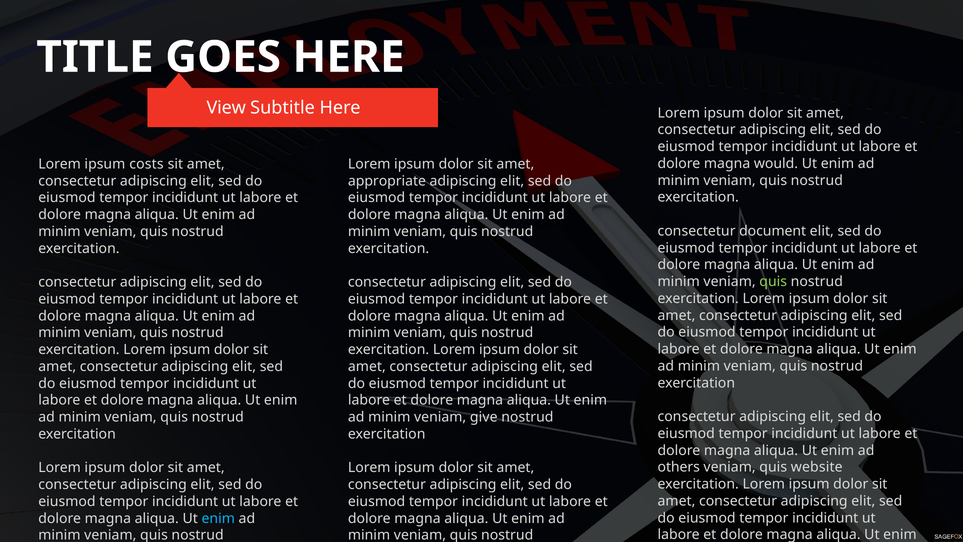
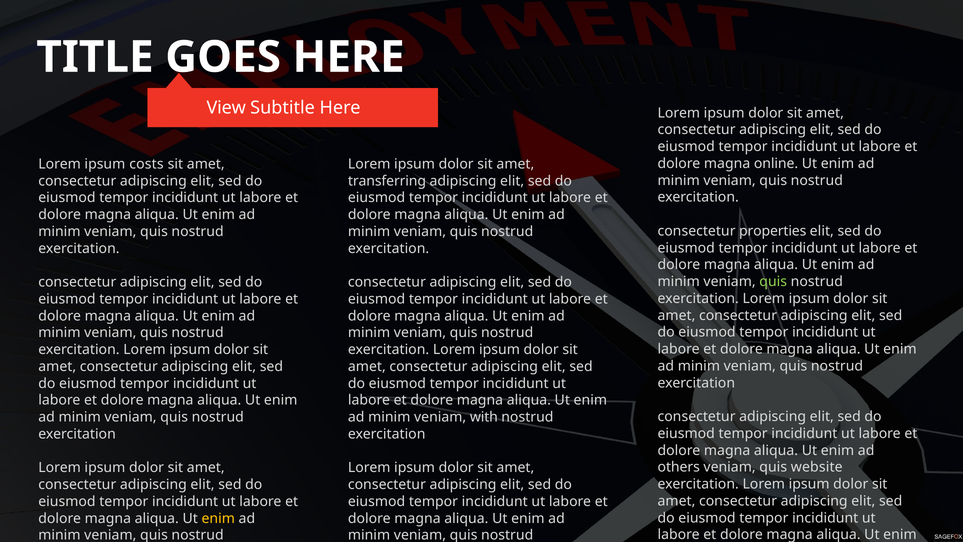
would: would -> online (776, 163)
appropriate: appropriate -> transferring (387, 181)
document: document -> properties (773, 231)
give: give -> with (484, 417)
enim colour: light blue -> yellow (218, 518)
